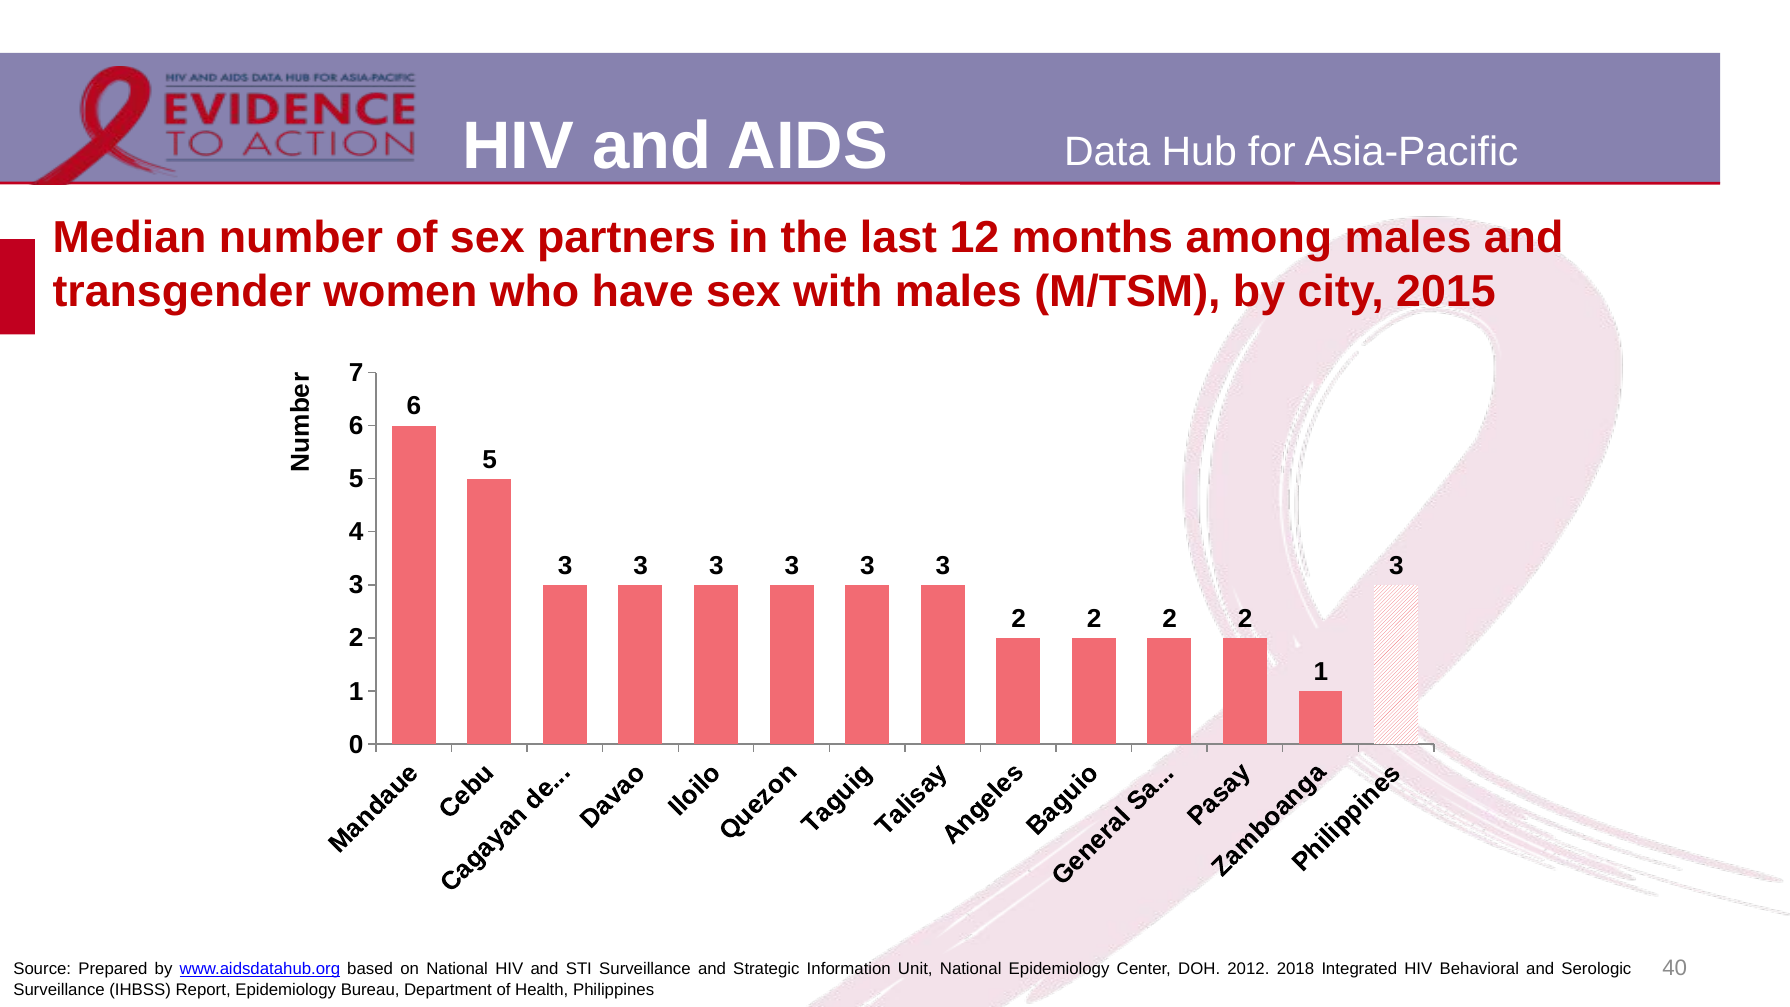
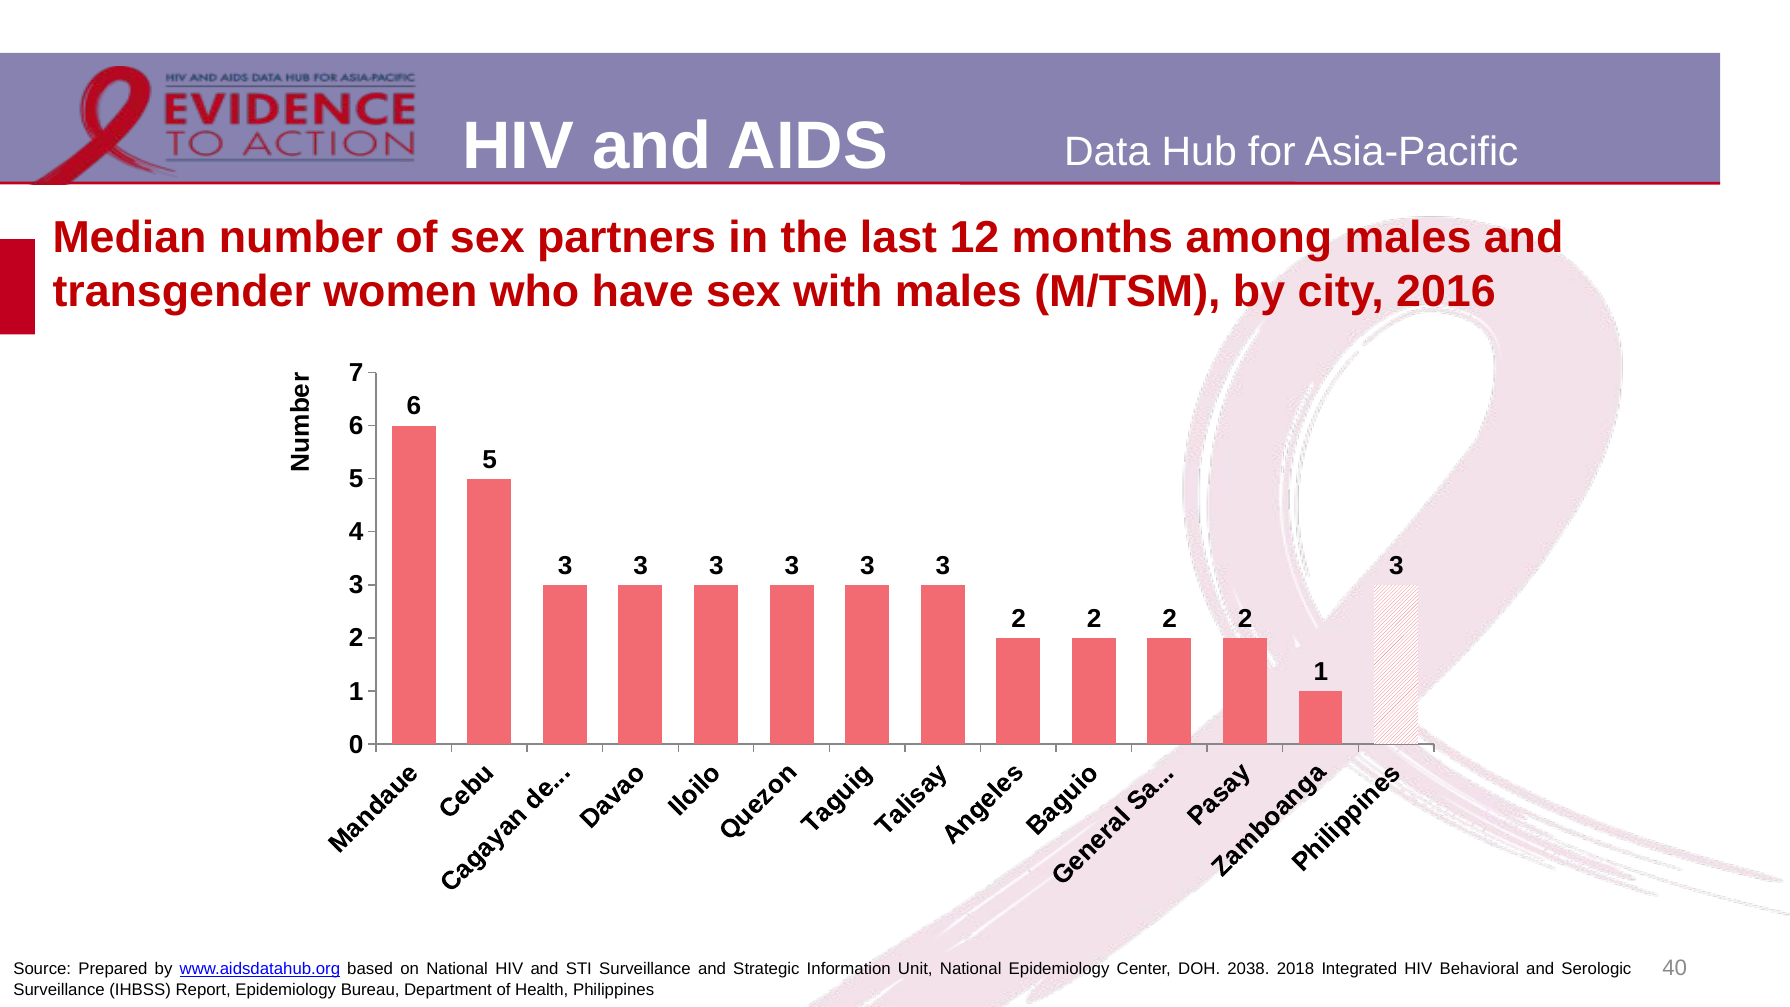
2015: 2015 -> 2016 (1446, 292)
2012: 2012 -> 2038 (1248, 969)
